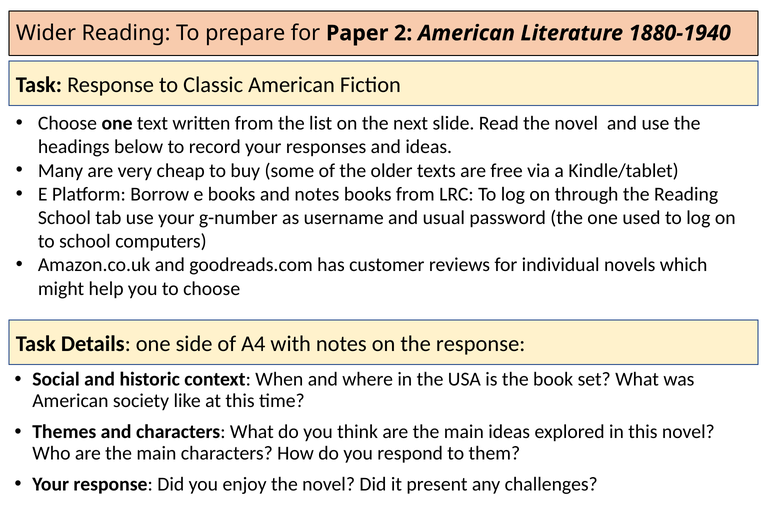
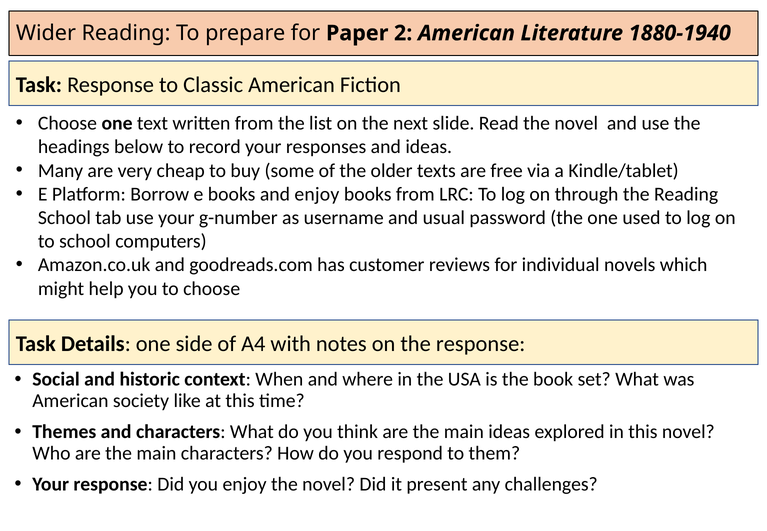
and notes: notes -> enjoy (317, 194)
